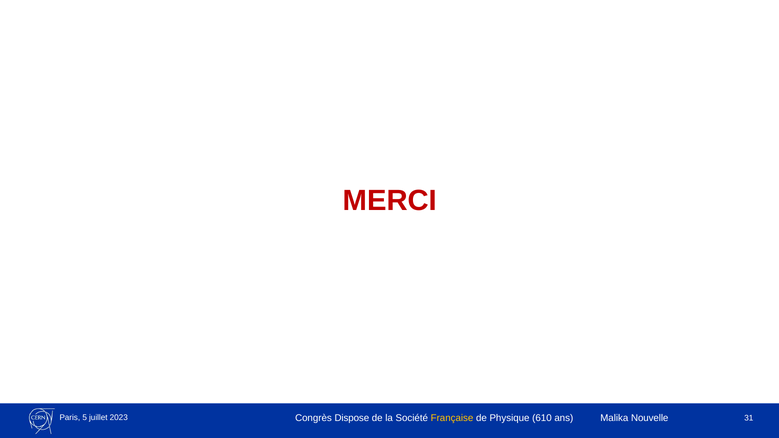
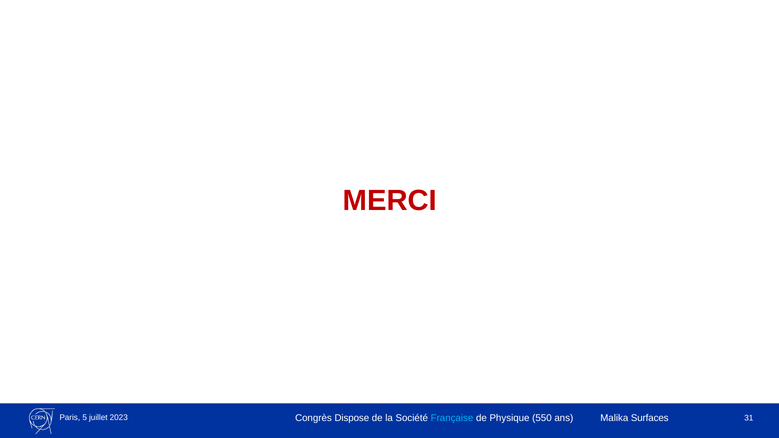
Française colour: yellow -> light blue (452, 418)
610: 610 -> 550 (542, 418)
Nouvelle: Nouvelle -> Surfaces (650, 418)
